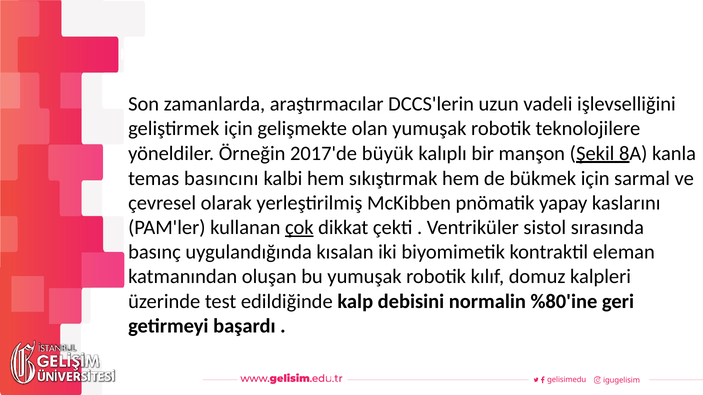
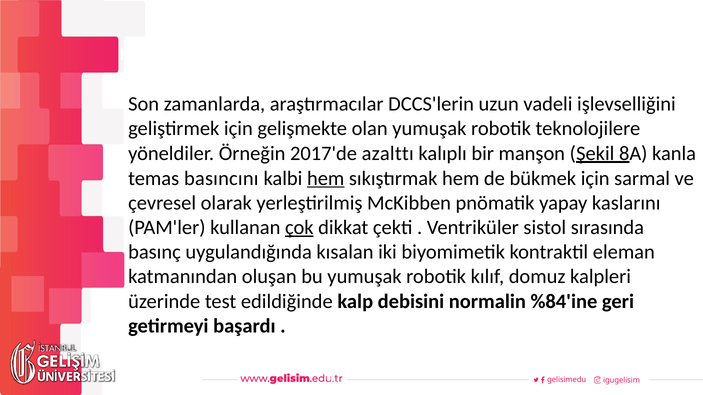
büyük: büyük -> azalttı (388, 153)
hem underline: none -> present (326, 178)
%80'ine: %80'ine -> %84'ine (564, 302)
